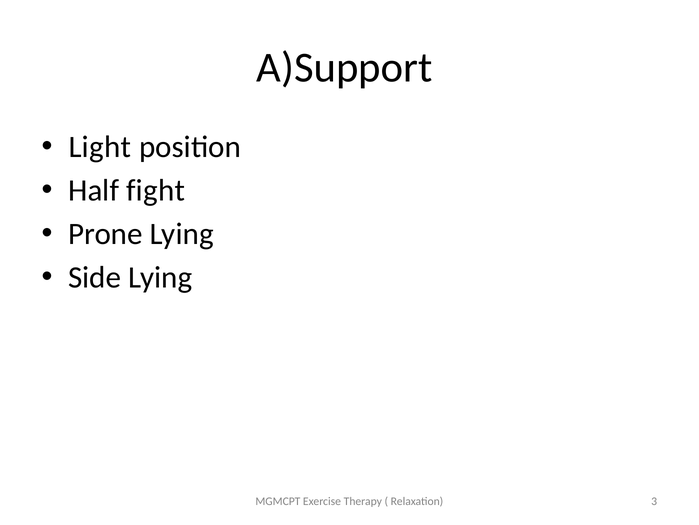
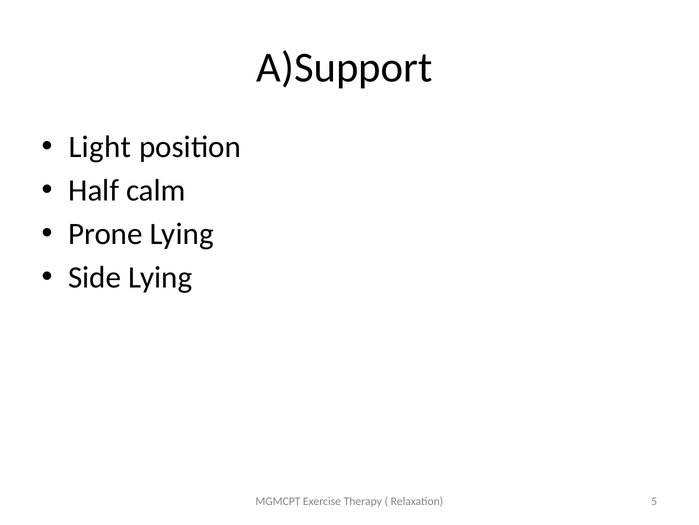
fight: fight -> calm (156, 190)
3: 3 -> 5 (654, 501)
